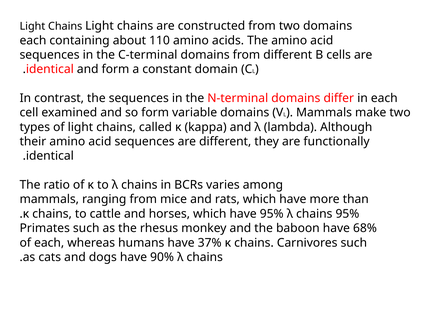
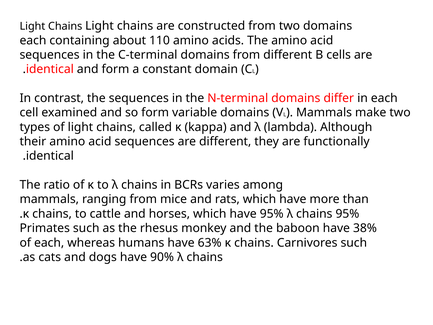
68%: 68% -> 38% (365, 228)
37%: 37% -> 63% (210, 243)
